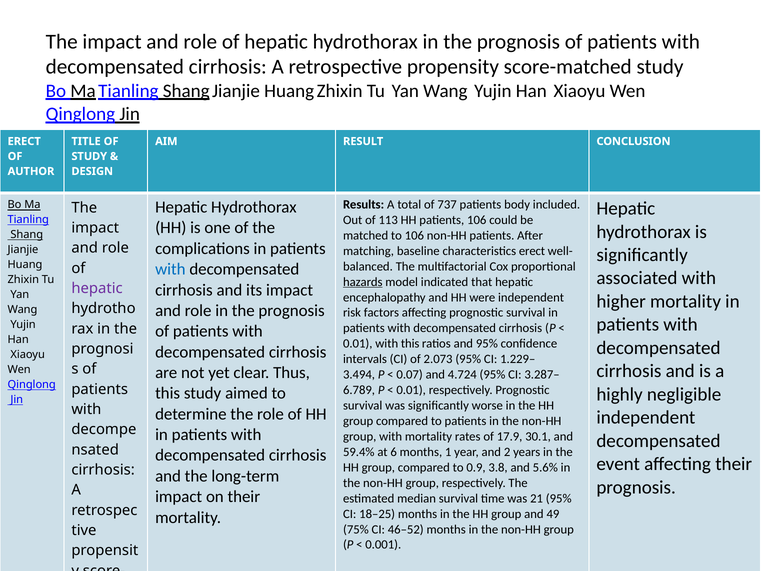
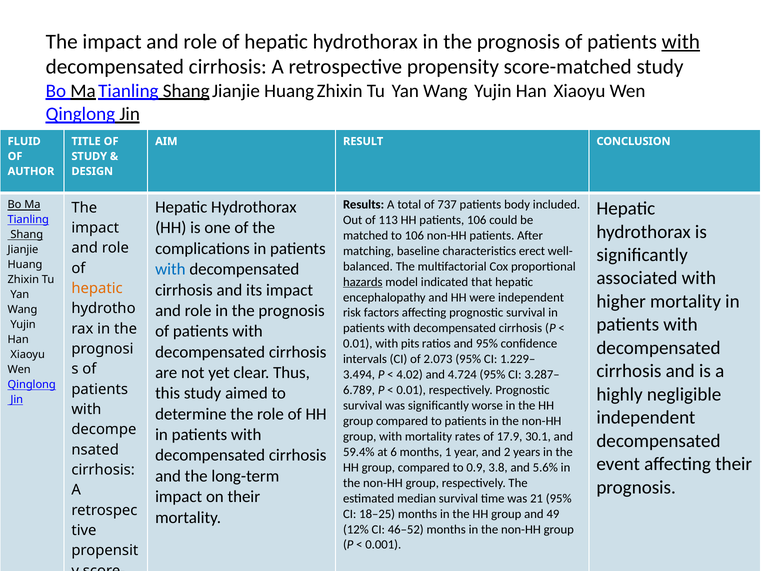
with underline: none -> present (681, 42)
ERECT: ERECT -> FLUID (24, 141)
hepatic colour: purple -> orange (97, 289)
with this: this -> pits (410, 344)
0.07: 0.07 -> 4.02 (410, 375)
75%: 75% -> 12% (356, 530)
